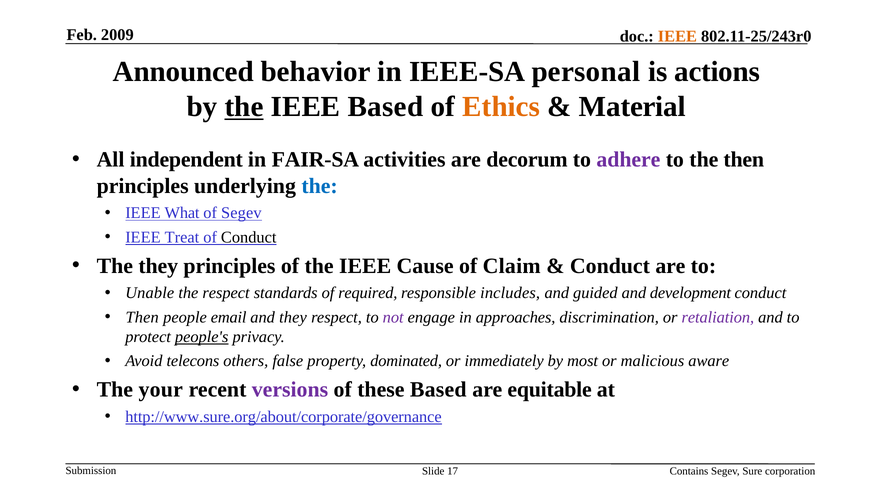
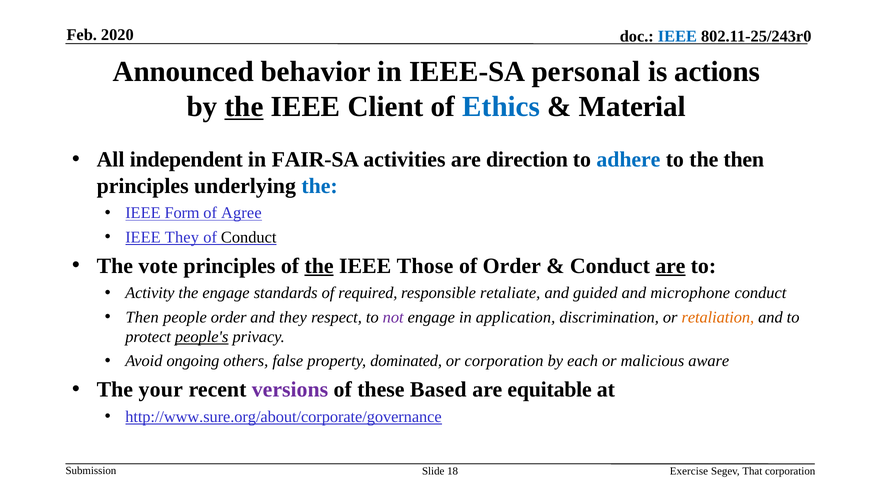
2009: 2009 -> 2020 (117, 35)
IEEE colour: orange -> blue (677, 36)
IEEE Based: Based -> Client (386, 107)
Ethics colour: orange -> blue (501, 107)
decorum: decorum -> direction (527, 160)
adhere colour: purple -> blue (628, 160)
What: What -> Form (182, 213)
of Segev: Segev -> Agree (241, 213)
IEEE Treat: Treat -> They (182, 237)
The they: they -> vote (158, 266)
the underline: none -> present (319, 266)
Cause: Cause -> Those (425, 266)
of Claim: Claim -> Order (512, 266)
are underline: none -> present (670, 266)
Unable: Unable -> Activity (150, 293)
the respect: respect -> engage (226, 293)
includes: includes -> retaliate (510, 293)
development: development -> microphone (690, 293)
people email: email -> order (229, 317)
approaches: approaches -> application (516, 317)
retaliation colour: purple -> orange (718, 317)
telecons: telecons -> ongoing (193, 361)
or immediately: immediately -> corporation (504, 361)
most: most -> each (583, 361)
17: 17 -> 18 (453, 471)
Contains: Contains -> Exercise (689, 471)
Sure: Sure -> That (752, 471)
